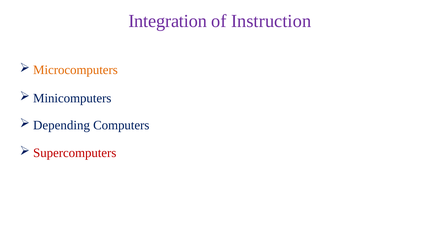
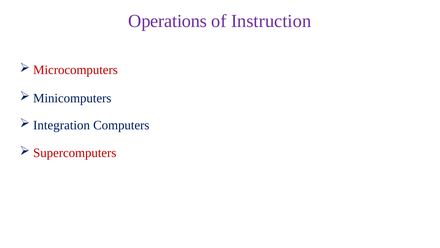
Integration: Integration -> Operations (168, 21)
Microcomputers colour: orange -> red (75, 70)
Depending: Depending -> Integration (62, 125)
